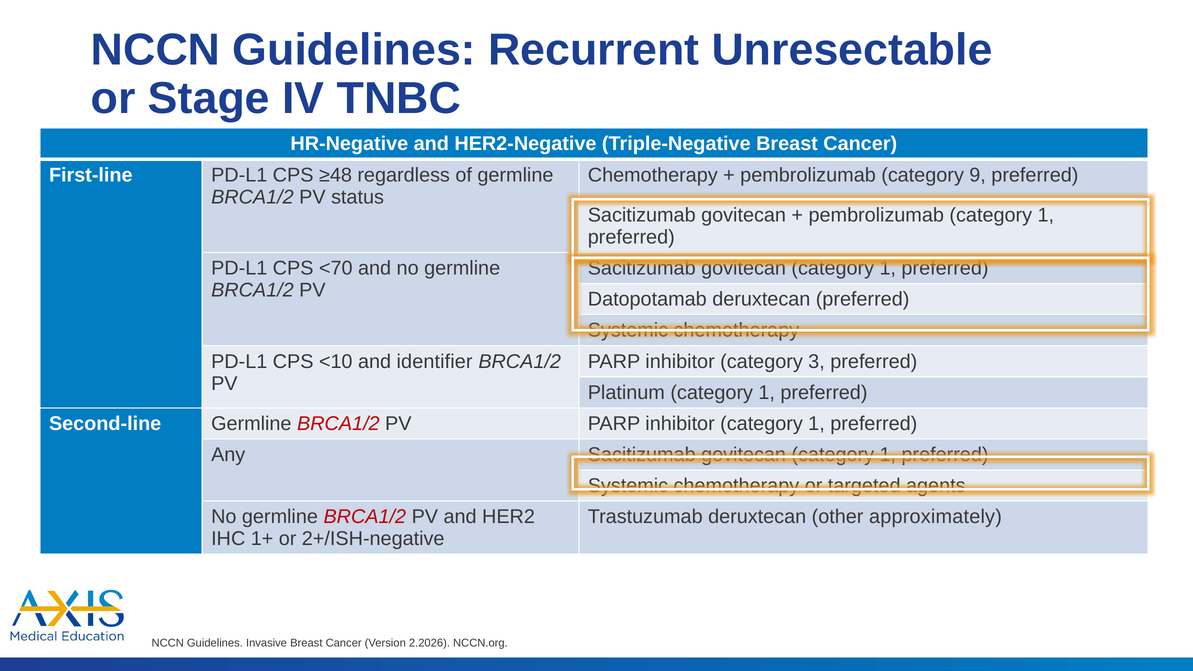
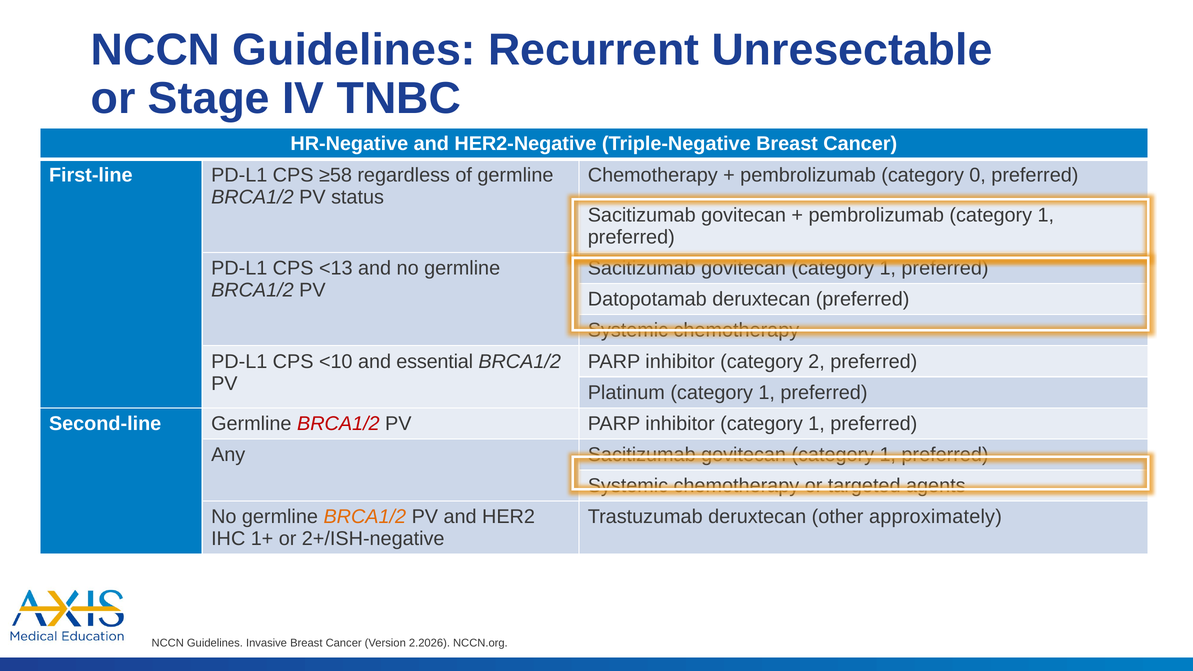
≥48: ≥48 -> ≥58 (335, 175)
9: 9 -> 0 (978, 175)
<70: <70 -> <13 (336, 268)
identifier: identifier -> essential (435, 362)
3: 3 -> 2 (817, 362)
BRCA1/2 colour: red -> orange (365, 517)
